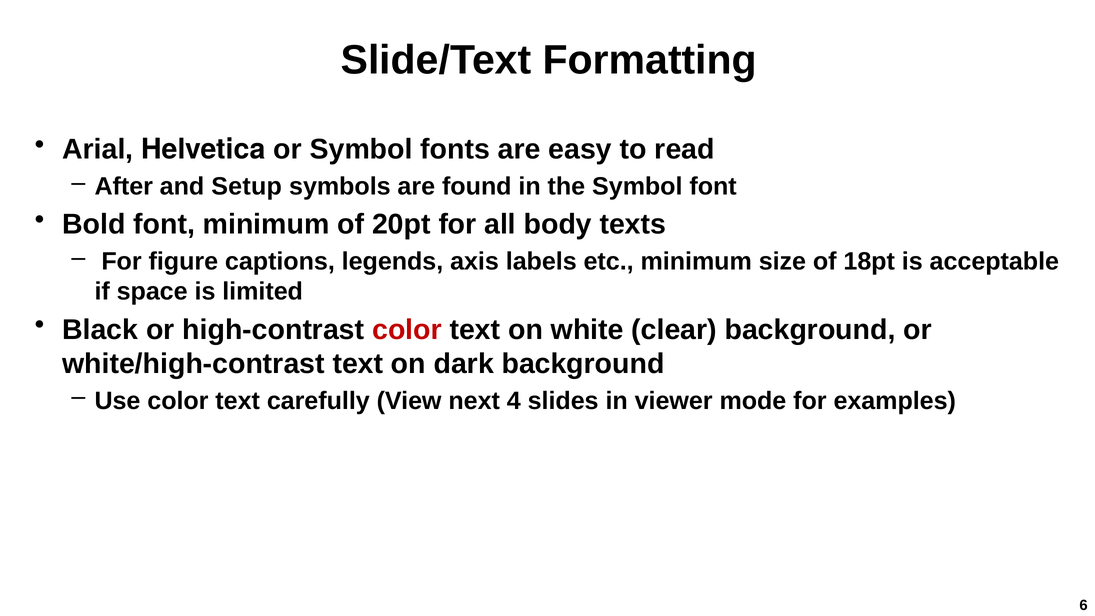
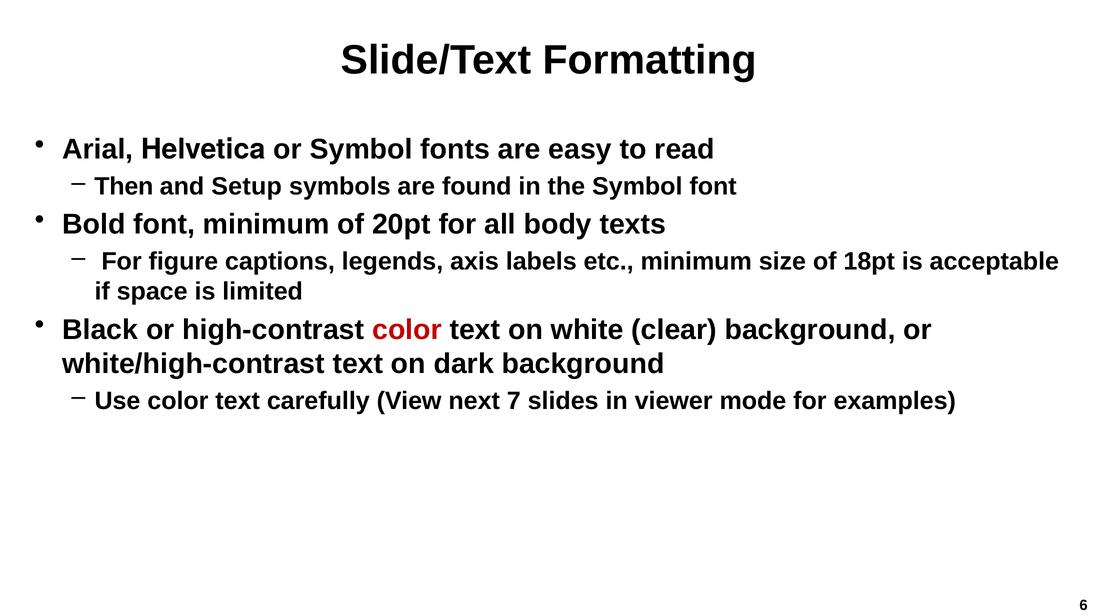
After: After -> Then (124, 186)
4: 4 -> 7 (514, 401)
